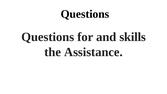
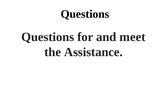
skills: skills -> meet (132, 37)
